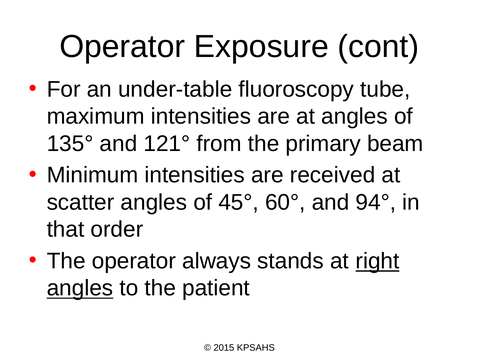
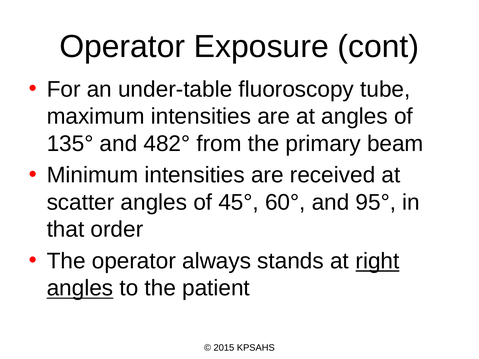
121°: 121° -> 482° (167, 144)
94°: 94° -> 95° (376, 202)
